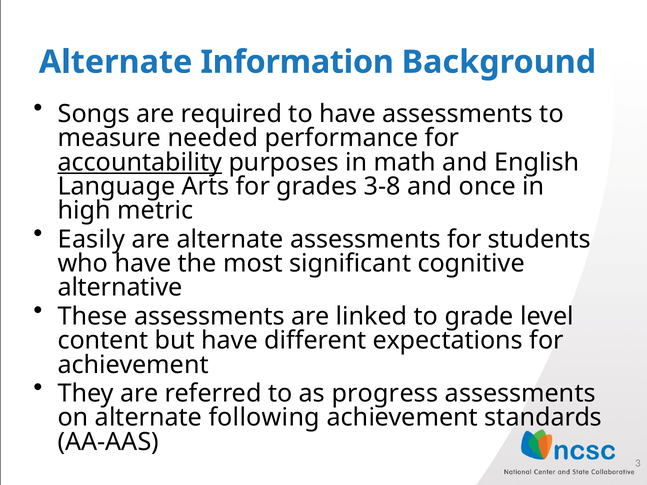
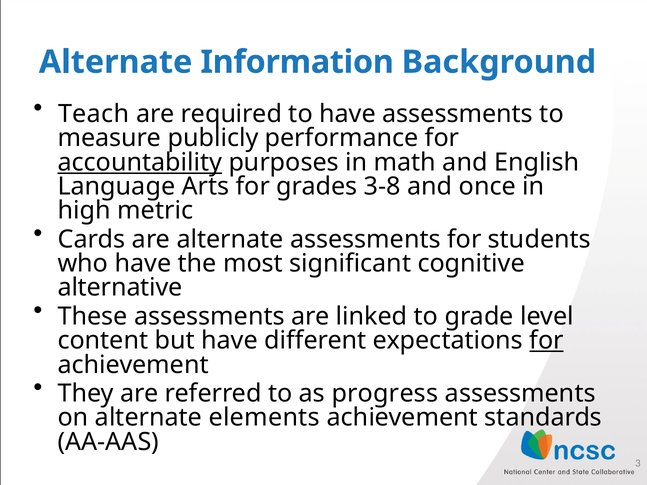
Songs: Songs -> Teach (94, 114)
needed: needed -> publicly (213, 138)
Easily: Easily -> Cards (92, 239)
for underline: none -> present (547, 341)
following: following -> elements (264, 418)
